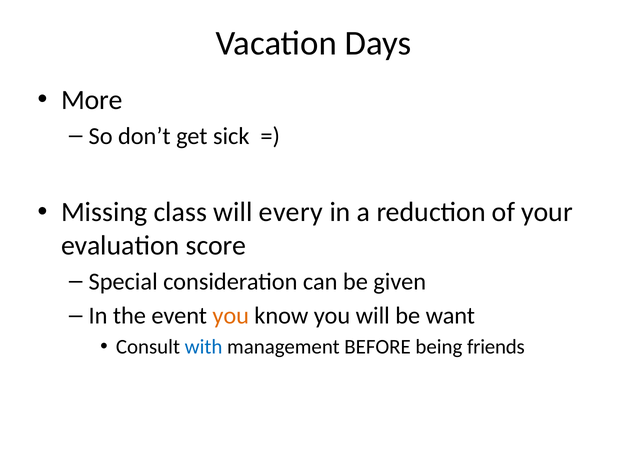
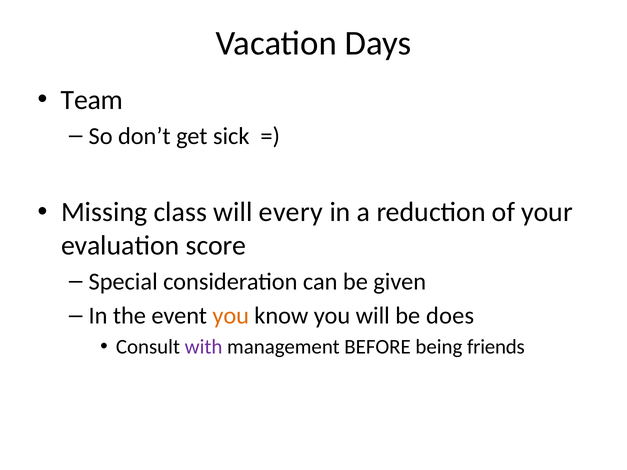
More: More -> Team (92, 100)
want: want -> does (450, 316)
with colour: blue -> purple (204, 347)
